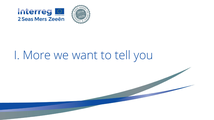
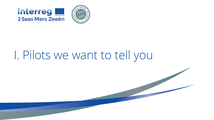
More: More -> Pilots (37, 56)
